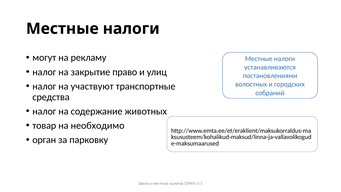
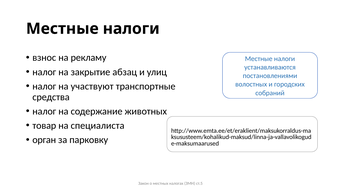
могут: могут -> взнос (44, 58)
право: право -> абзац (125, 72)
необходимо: необходимо -> специалиста (98, 125)
